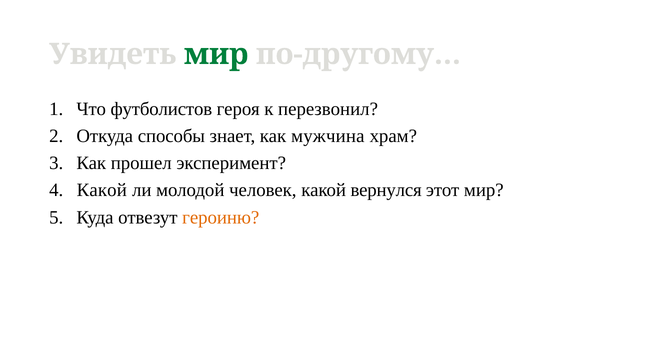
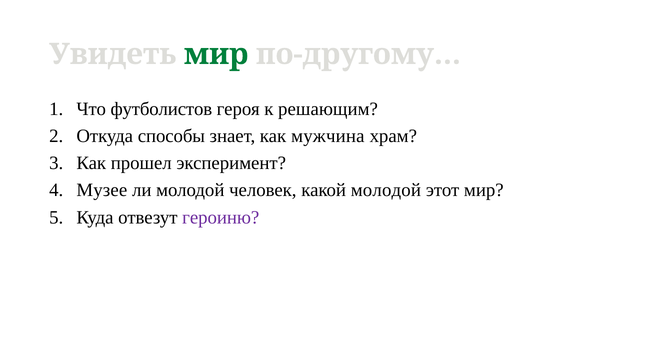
перезвонил: перезвонил -> решающим (328, 109)
Какой: Какой -> Музее (102, 190)
какой вернулся: вернулся -> молодой (386, 190)
героиню colour: orange -> purple (221, 217)
